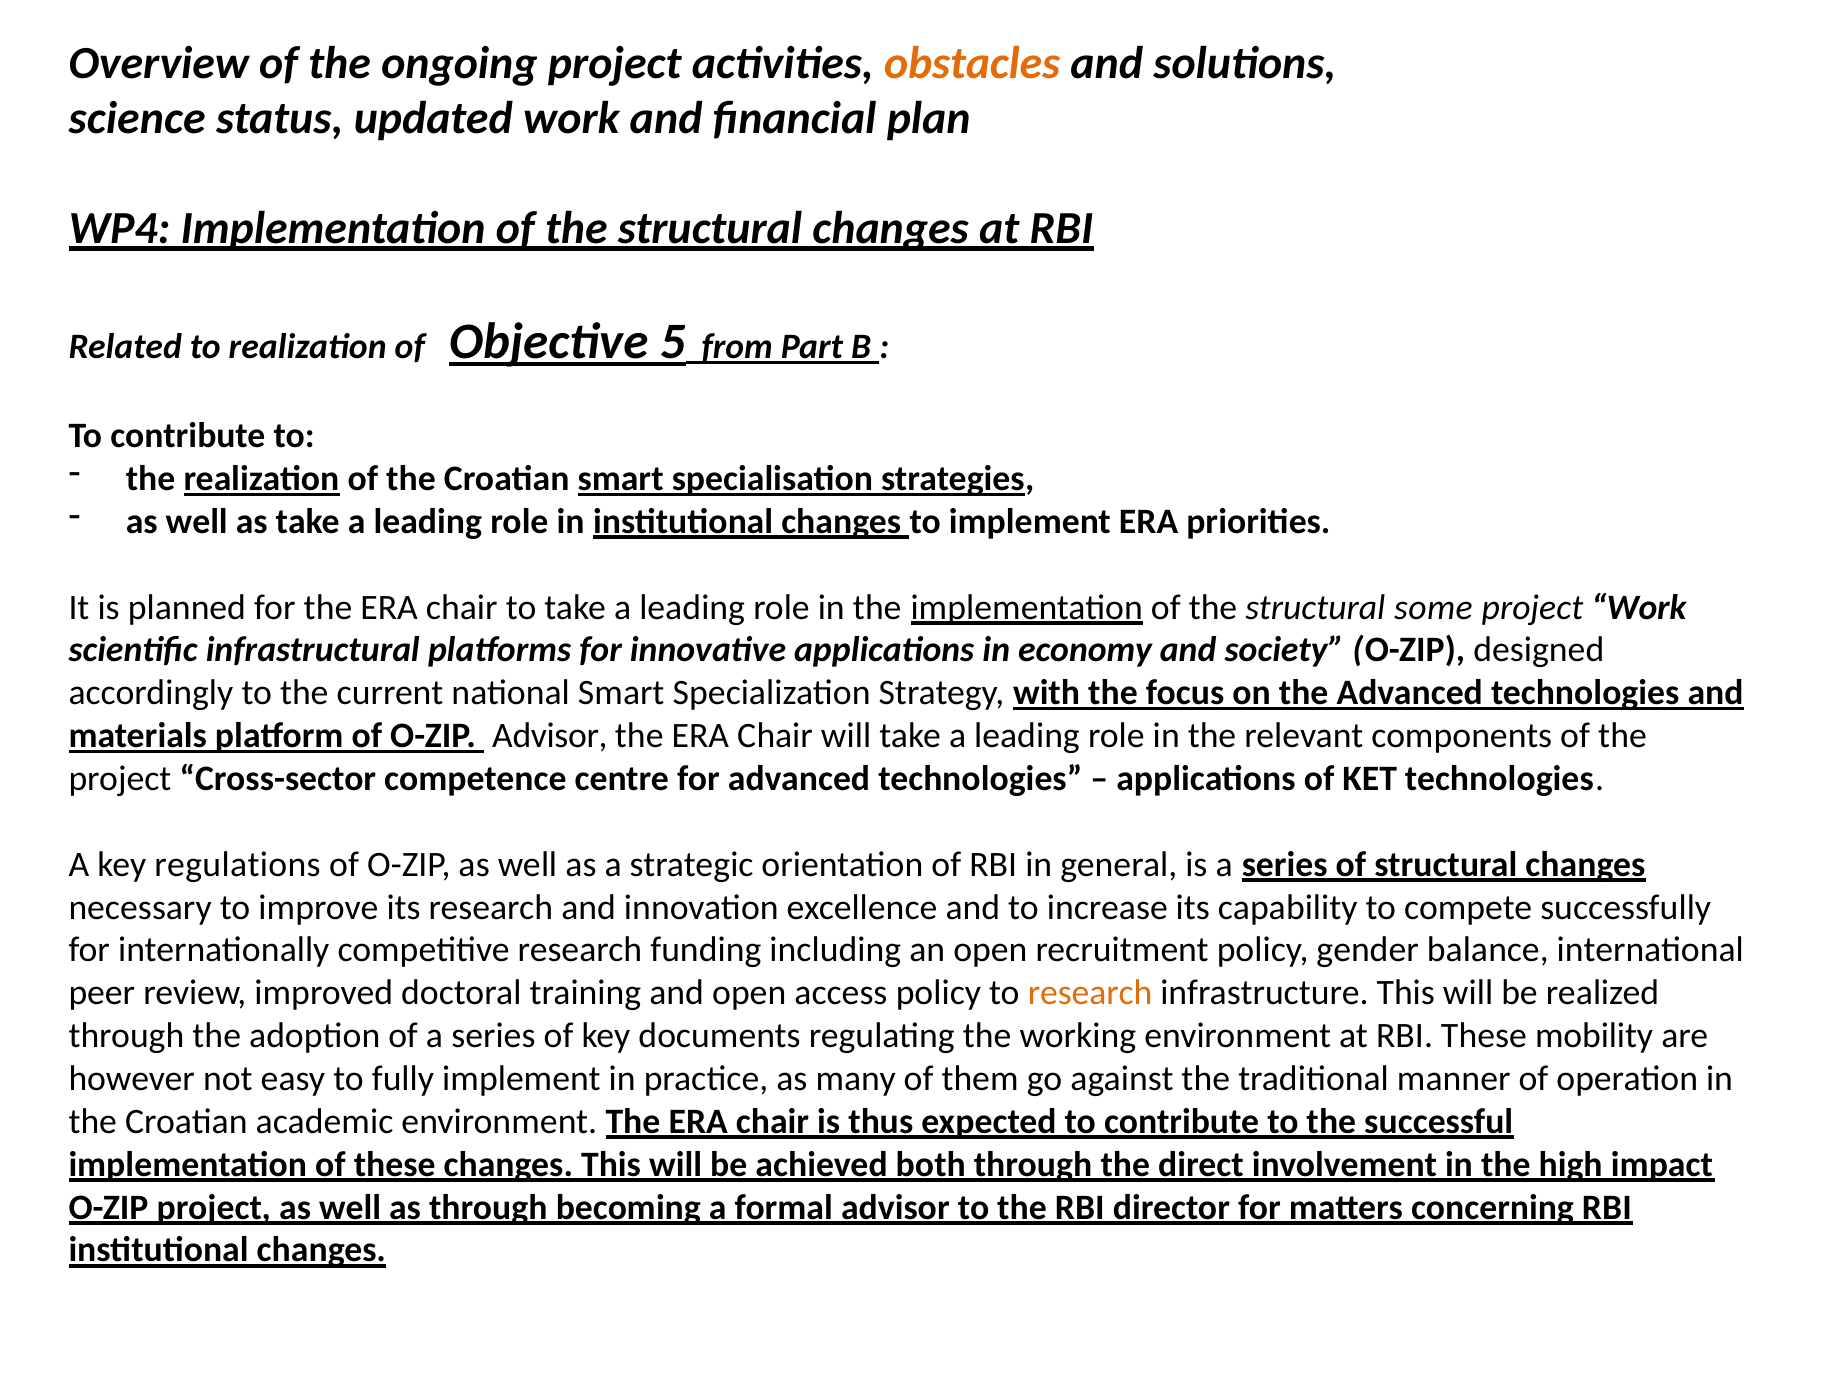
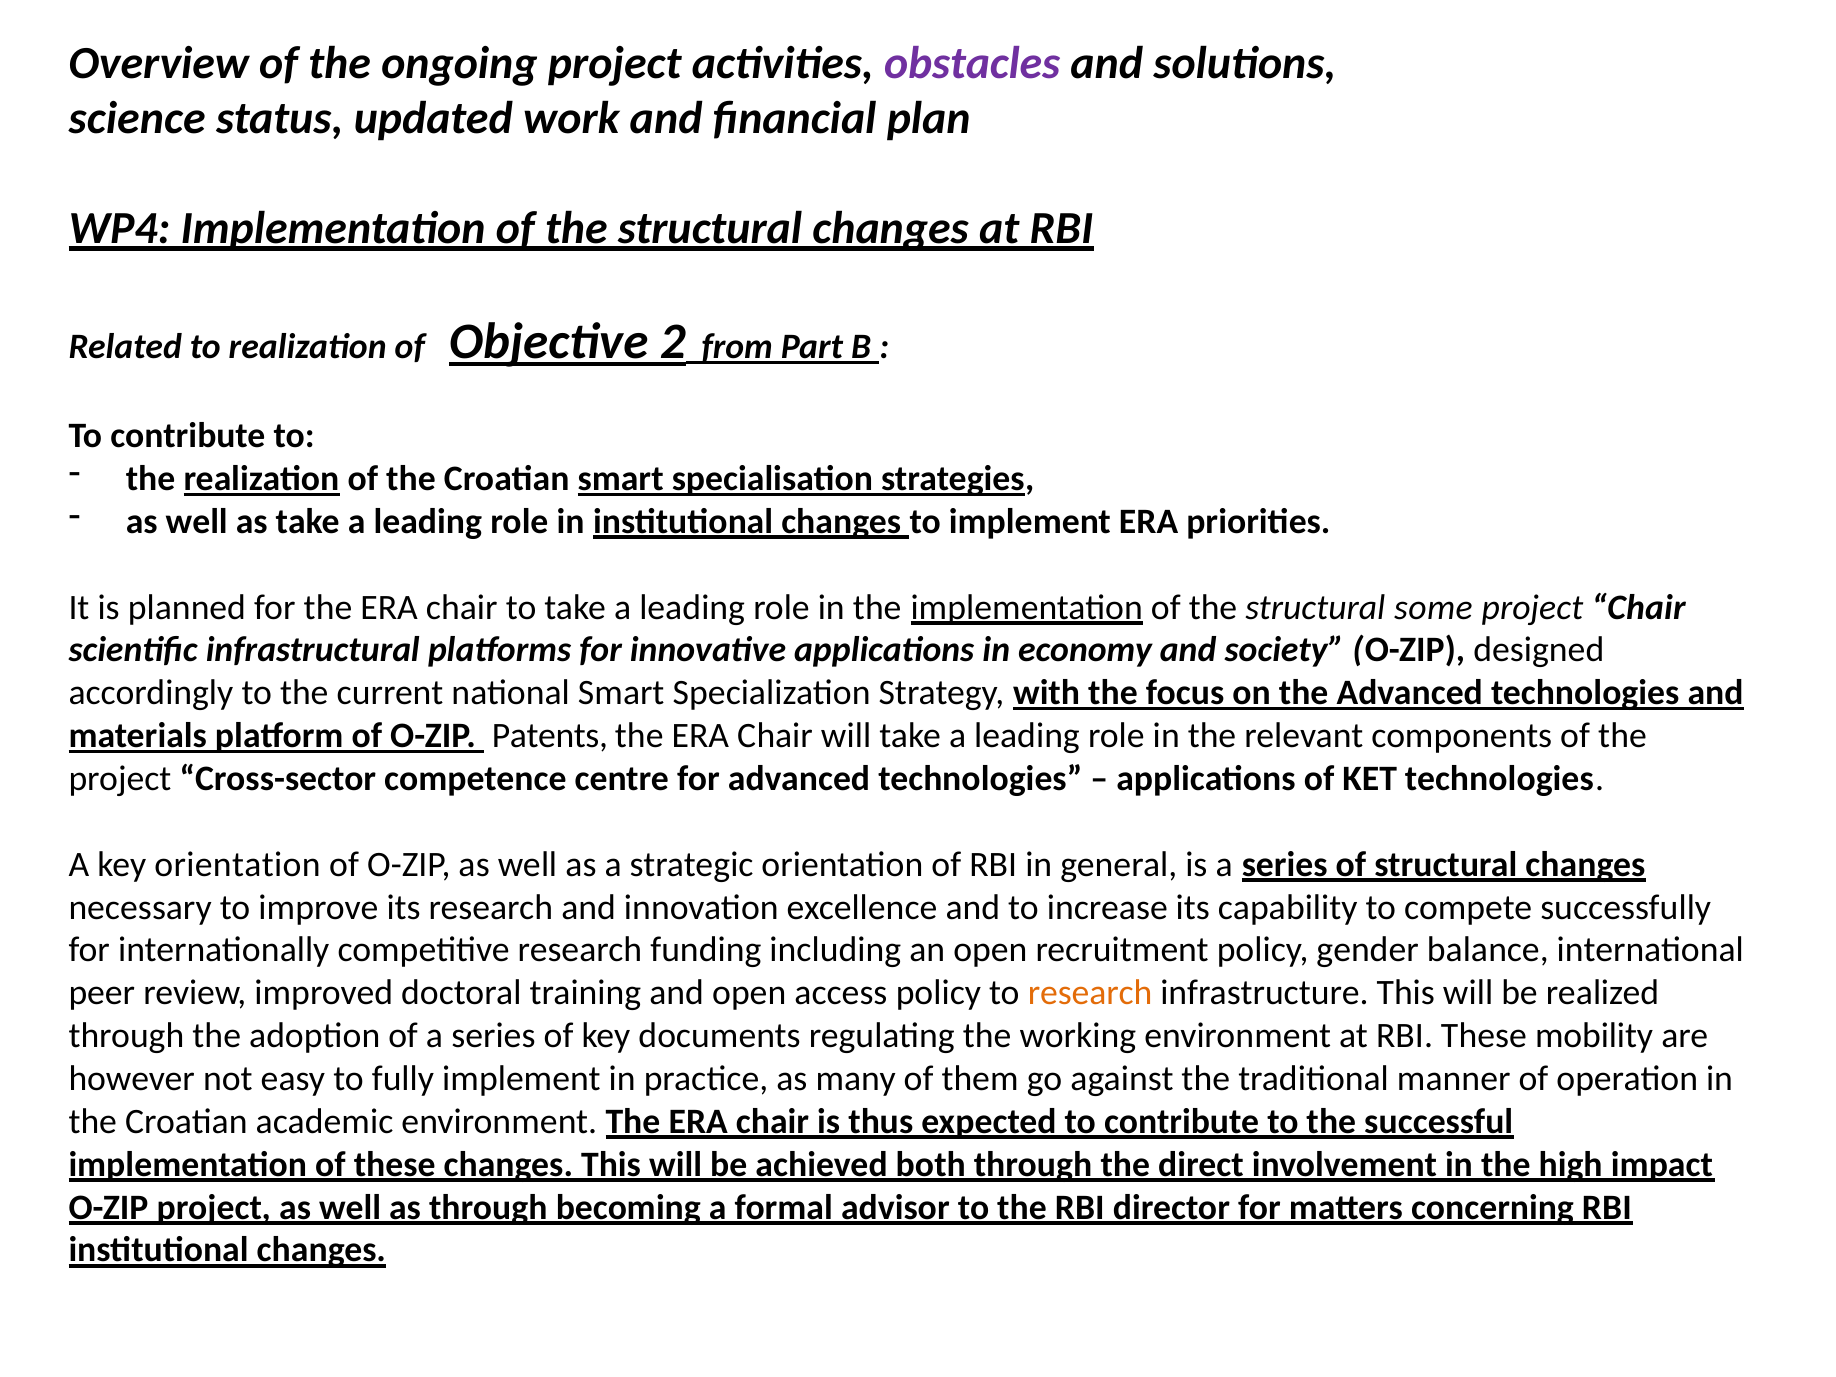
obstacles colour: orange -> purple (972, 63)
5: 5 -> 2 (673, 342)
project Work: Work -> Chair (1639, 607)
O-ZIP Advisor: Advisor -> Patents (550, 736)
key regulations: regulations -> orientation (237, 864)
